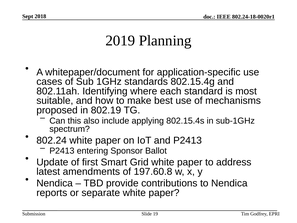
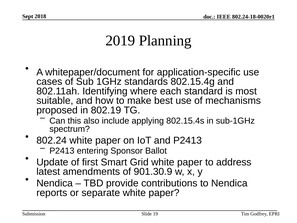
197.60.8: 197.60.8 -> 901.30.9 (153, 171)
